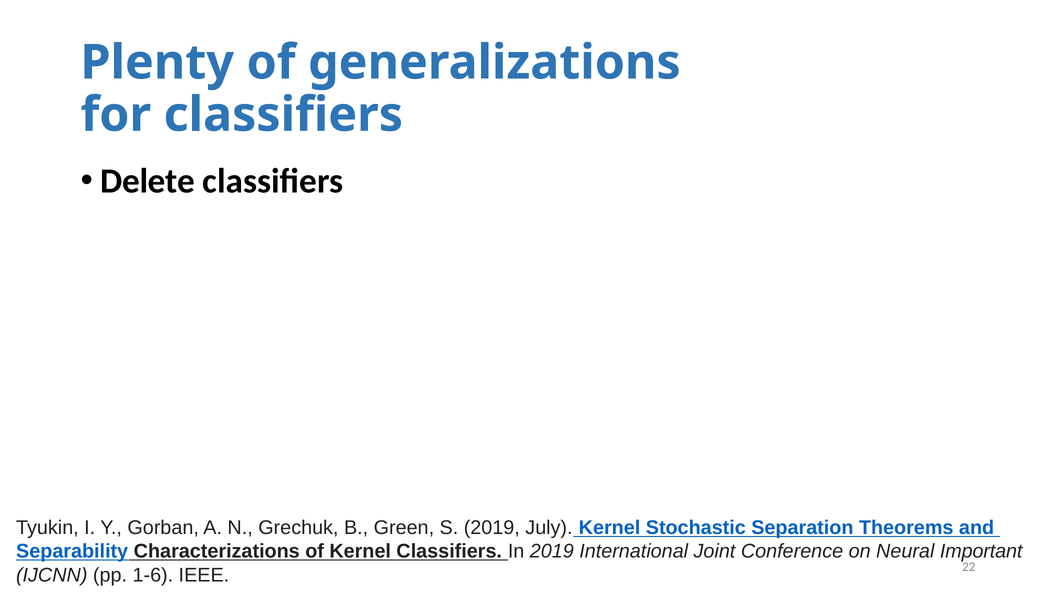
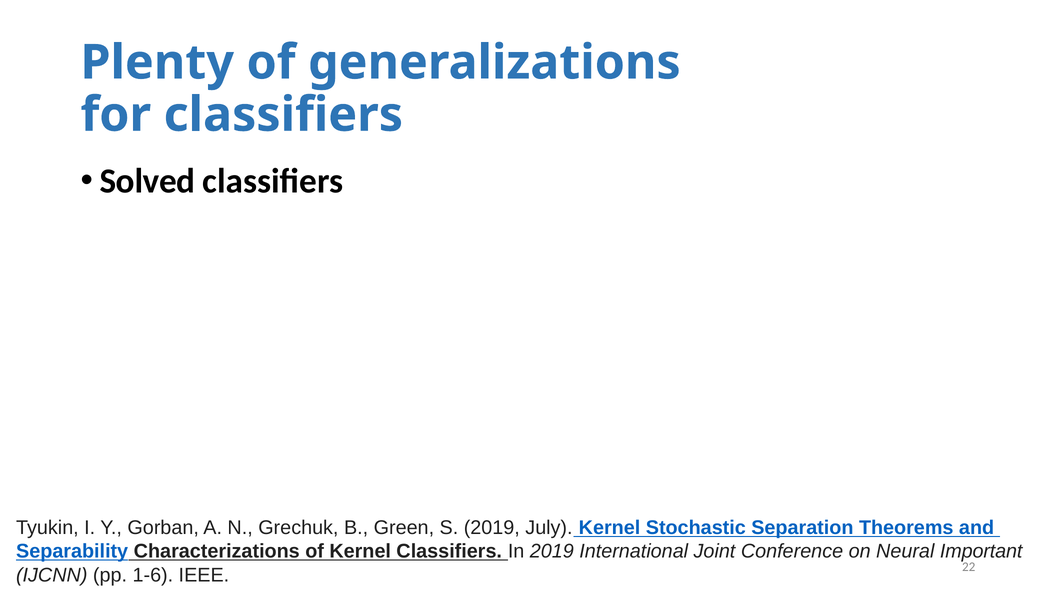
Delete: Delete -> Solved (148, 181)
